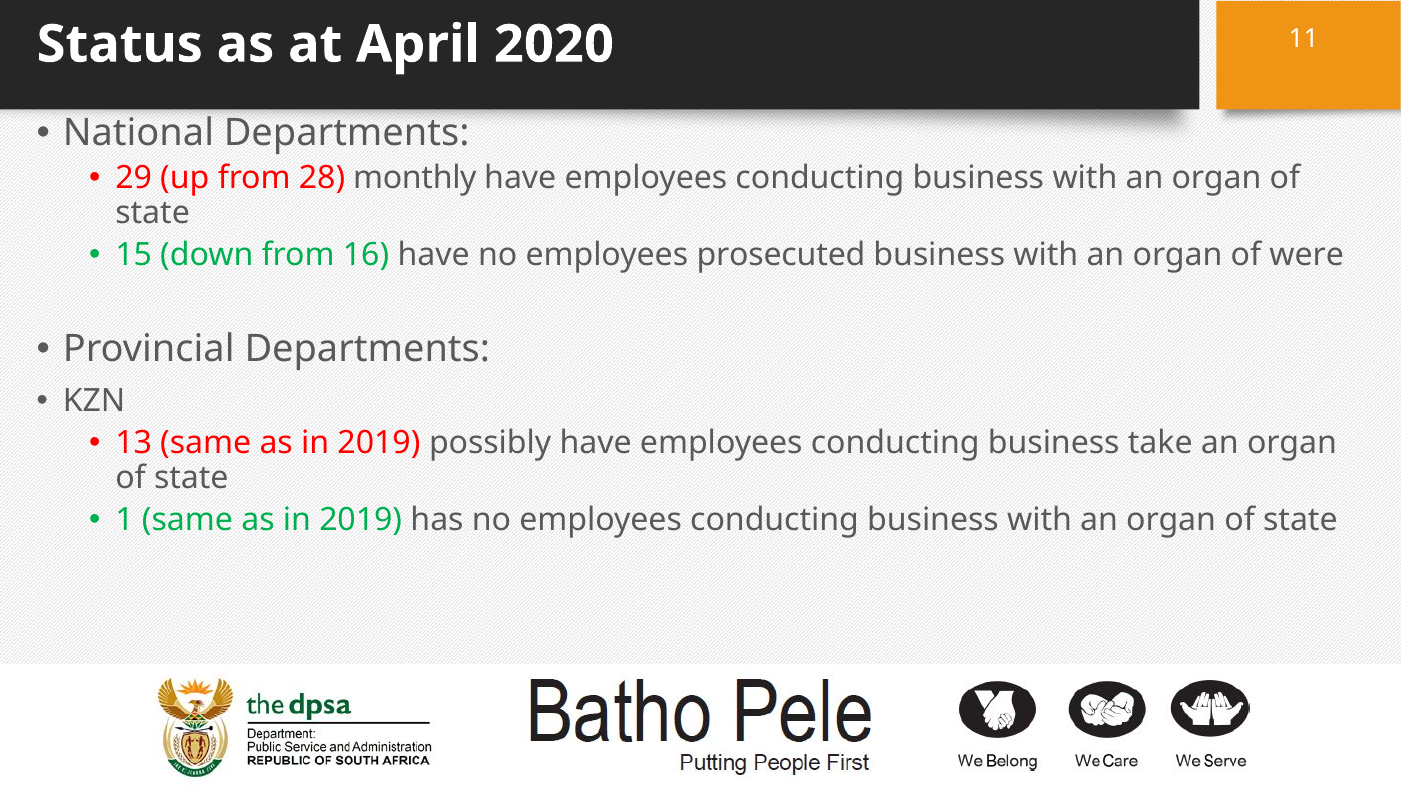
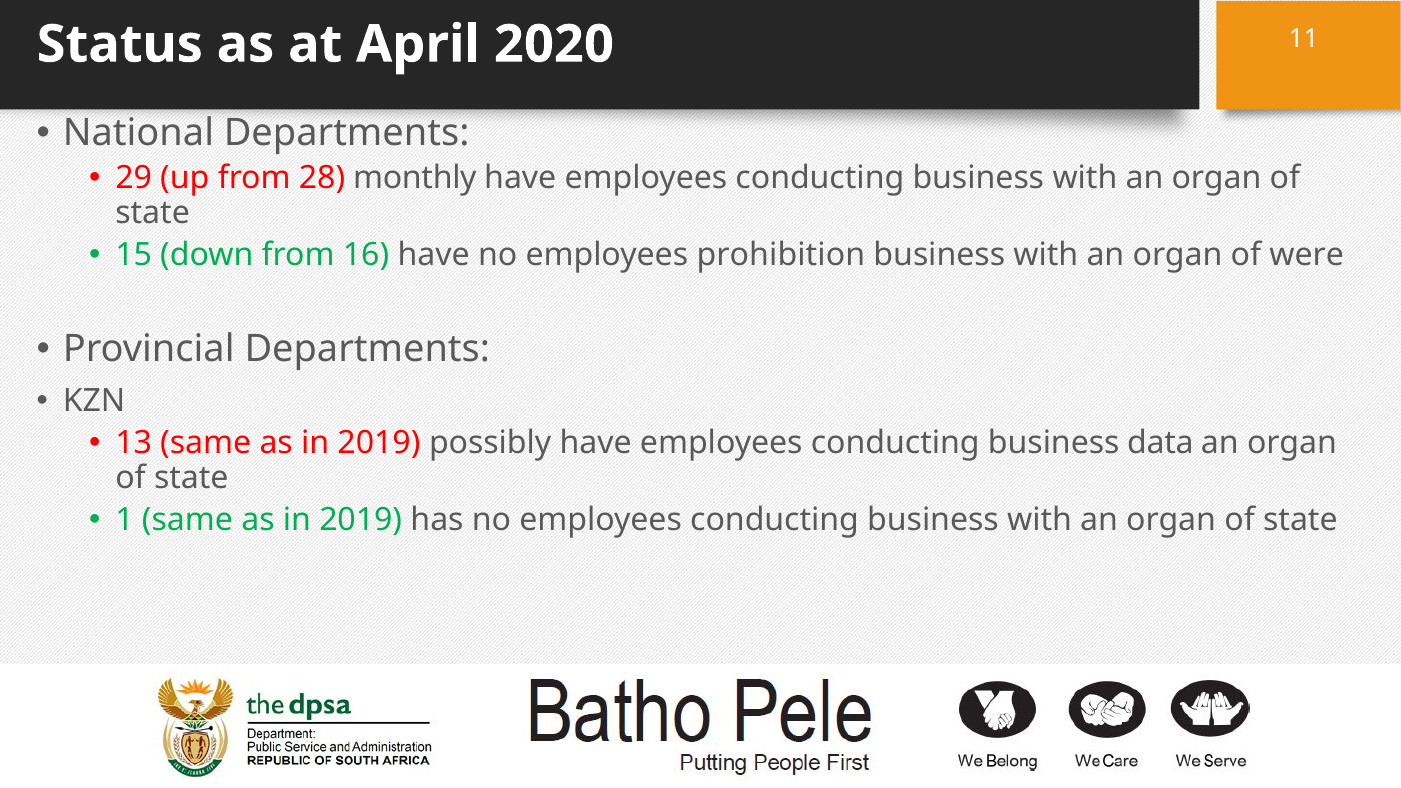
prosecuted: prosecuted -> prohibition (781, 255)
take: take -> data (1160, 443)
